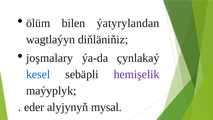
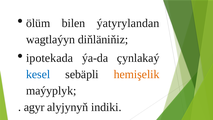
joşmalary: joşmalary -> ipotekada (50, 58)
hemişelik colour: purple -> orange (137, 74)
eder: eder -> agyr (34, 107)
mysal: mysal -> indiki (106, 107)
